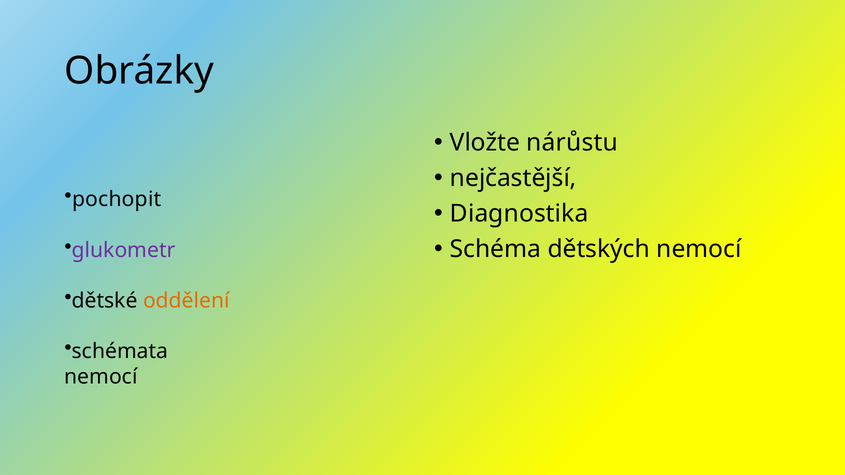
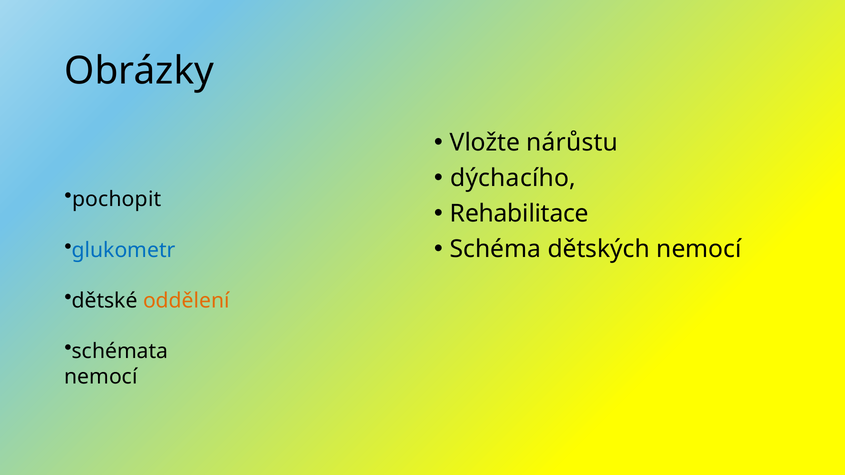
nejčastější: nejčastější -> dýchacího (513, 178)
Diagnostika: Diagnostika -> Rehabilitace (519, 214)
glukometr colour: purple -> blue (124, 250)
